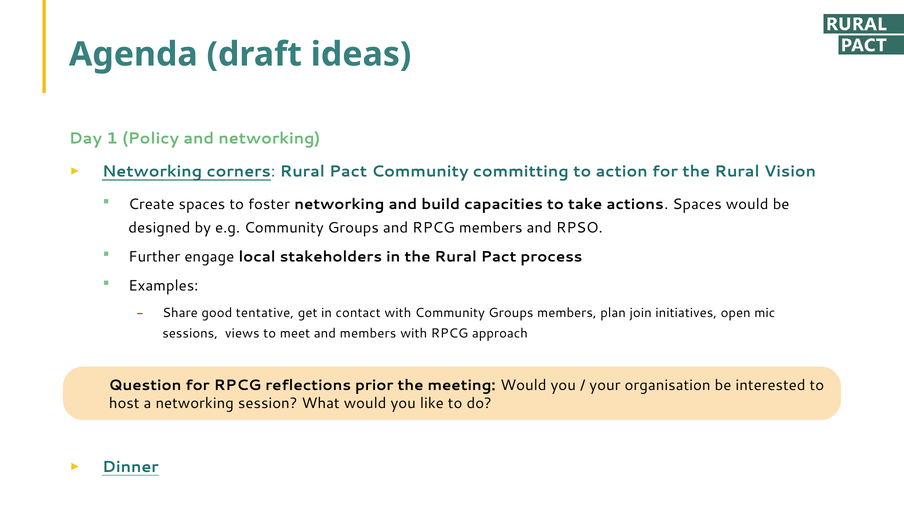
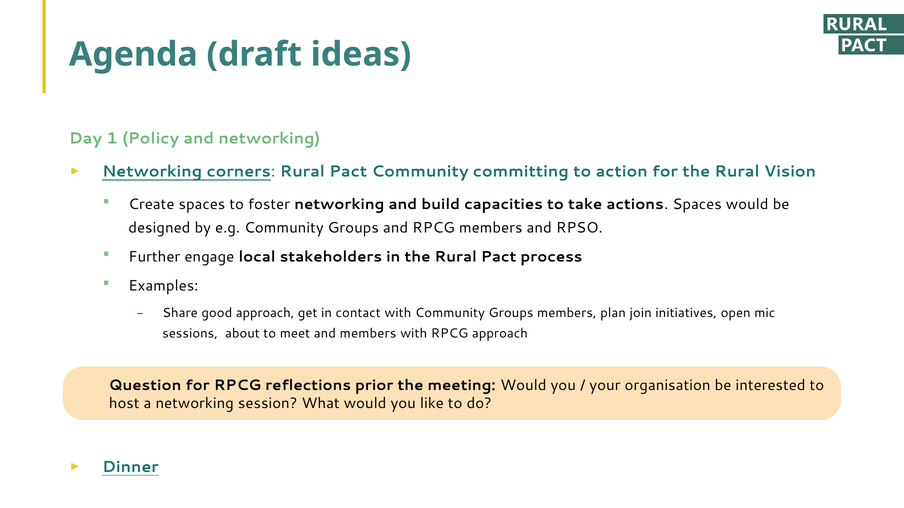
good tentative: tentative -> approach (265, 313)
views: views -> about (242, 334)
